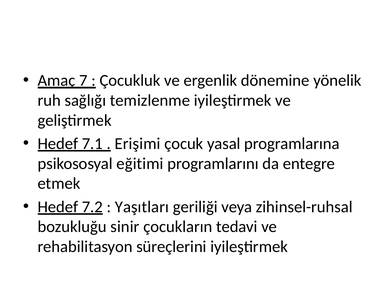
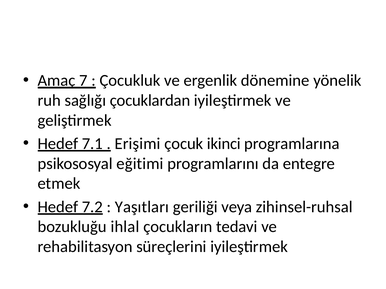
temizlenme: temizlenme -> çocuklardan (150, 101)
yasal: yasal -> ikinci (224, 144)
sinir: sinir -> ihlal (125, 227)
